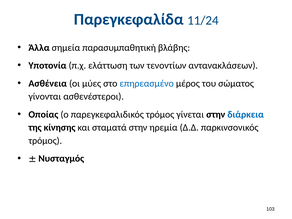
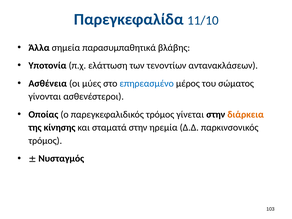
11/24: 11/24 -> 11/10 (203, 20)
παρασυμπαθητική: παρασυμπαθητική -> παρασυμπαθητικά (119, 48)
διάρκεια colour: blue -> orange (246, 114)
